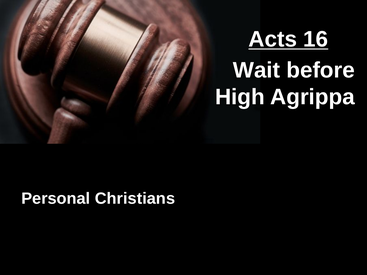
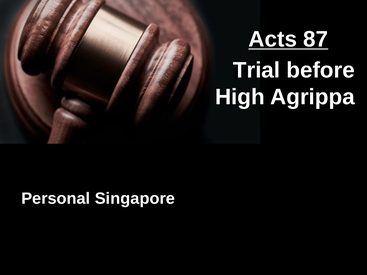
16: 16 -> 87 (316, 39)
Wait: Wait -> Trial (257, 70)
Christians: Christians -> Singapore (135, 199)
